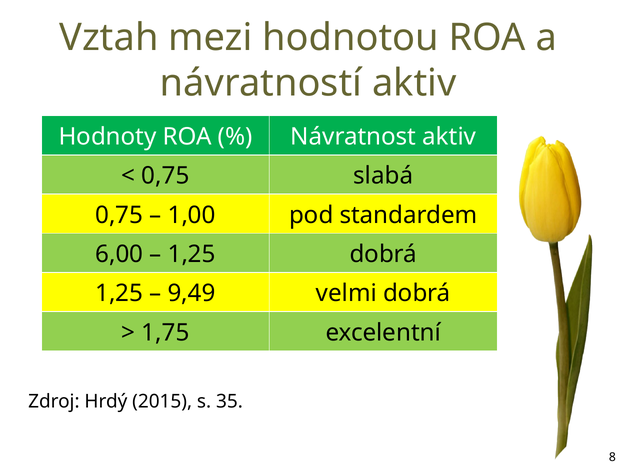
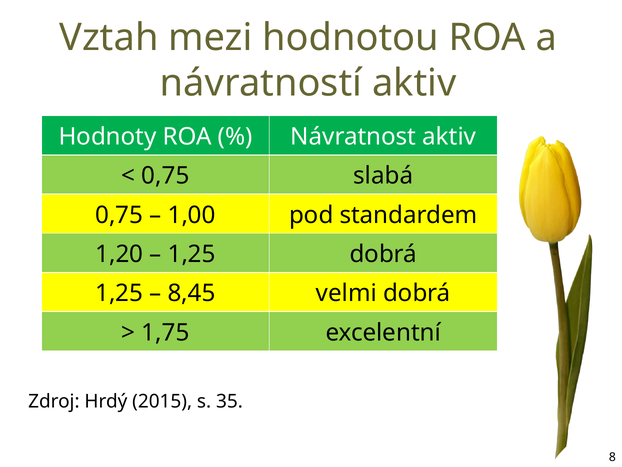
6,00: 6,00 -> 1,20 (119, 254)
9,49: 9,49 -> 8,45 (192, 293)
